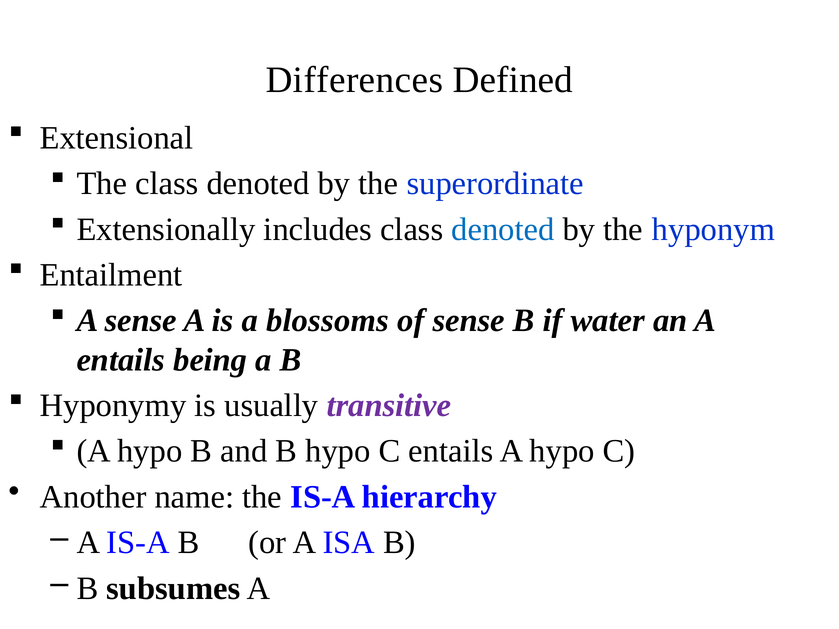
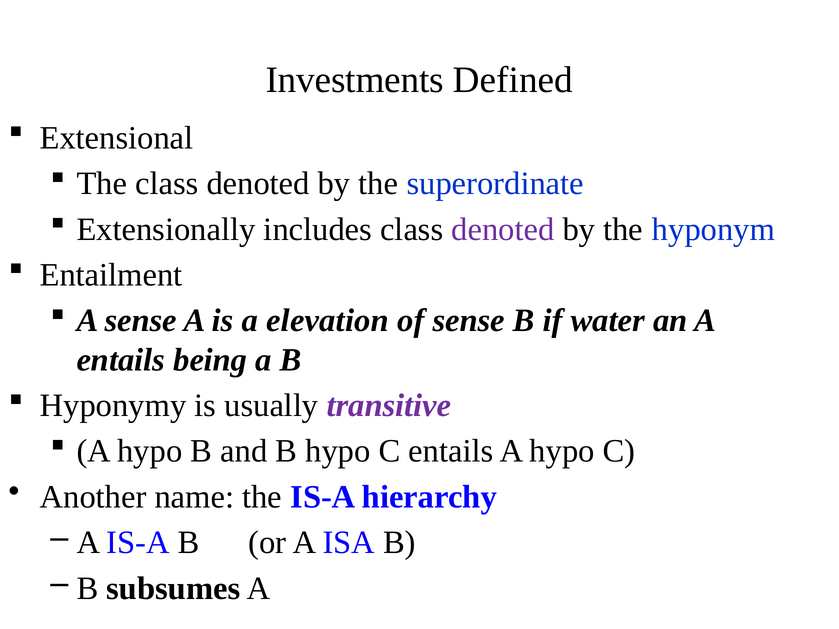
Differences: Differences -> Investments (355, 80)
denoted colour: blue -> purple (503, 229)
blossoms: blossoms -> elevation (328, 321)
